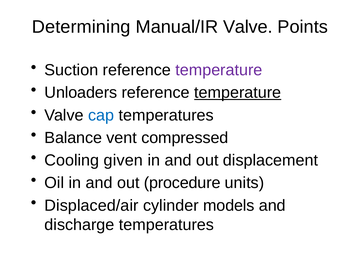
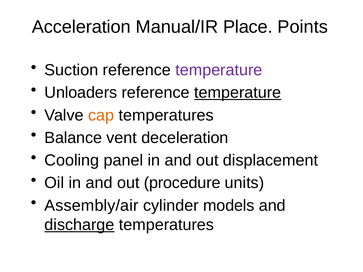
Determining: Determining -> Acceleration (81, 27)
Manual/IR Valve: Valve -> Place (248, 27)
cap colour: blue -> orange (101, 115)
compressed: compressed -> deceleration (185, 138)
given: given -> panel (123, 160)
Displaced/air: Displaced/air -> Assembly/air (91, 206)
discharge underline: none -> present (79, 225)
